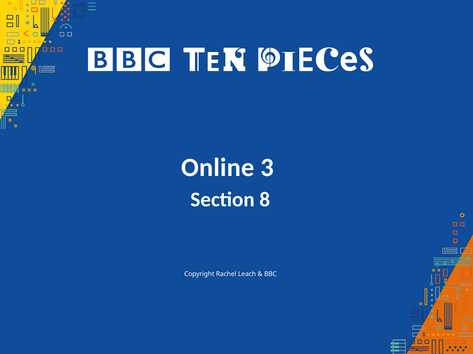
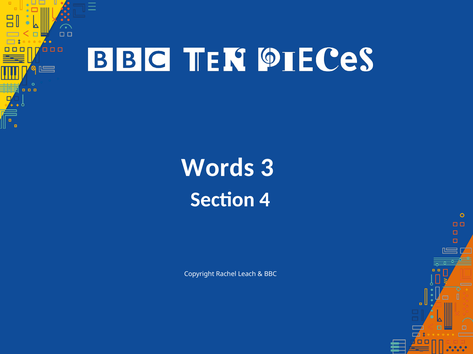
Online: Online -> Words (218, 168)
8: 8 -> 4 (265, 200)
